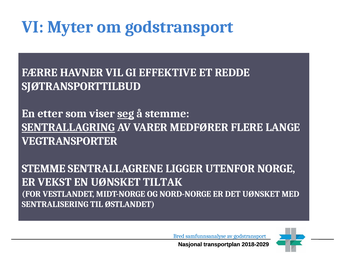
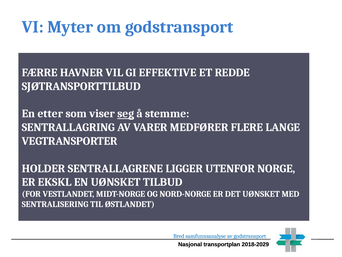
SENTRALLAGRING underline: present -> none (68, 127)
STEMME: STEMME -> HOLDER (44, 168)
VEKST: VEKST -> EKSKL (55, 182)
TILTAK: TILTAK -> TILBUD (163, 182)
